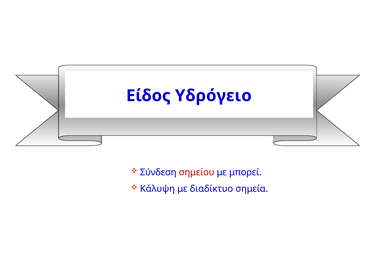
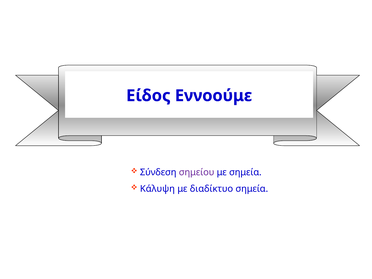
Υδρόγειο: Υδρόγειο -> Εννοούμε (214, 96)
σημείου colour: red -> purple (197, 172)
με μπορεί: μπορεί -> σημεία (245, 172)
